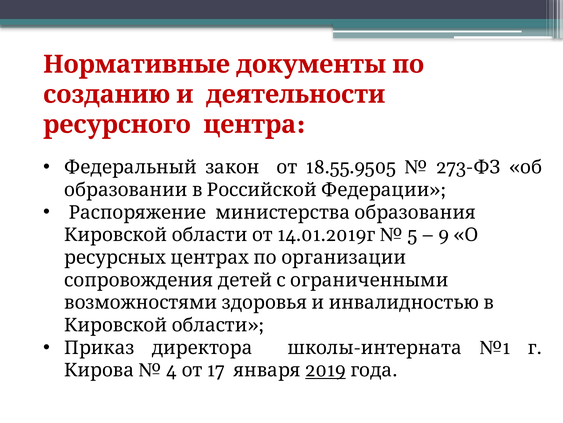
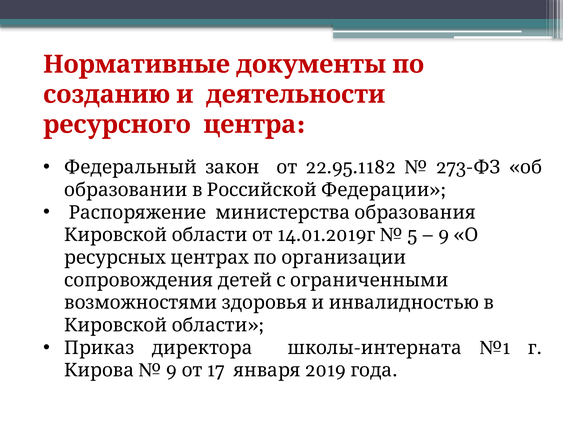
18.55.9505: 18.55.9505 -> 22.95.1182 (351, 167)
4: 4 -> 9 (172, 370)
2019 underline: present -> none (326, 370)
